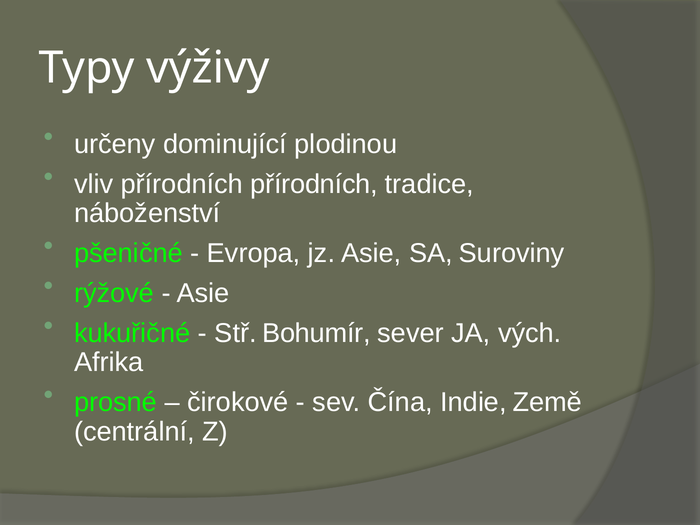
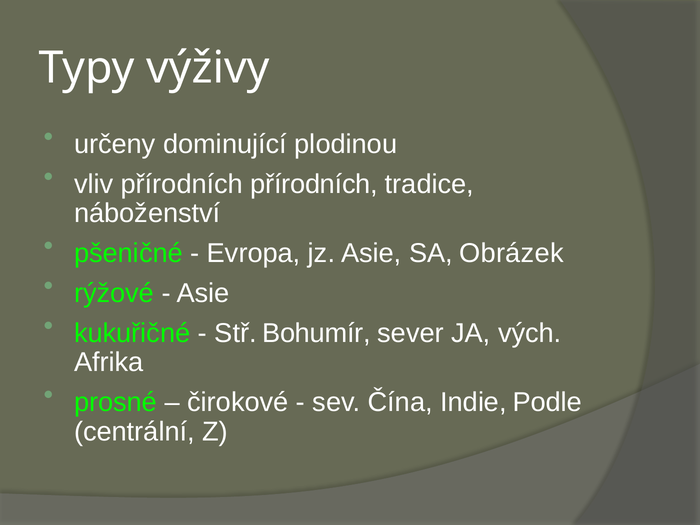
Suroviny: Suroviny -> Obrázek (512, 253)
Země: Země -> Podle (547, 402)
